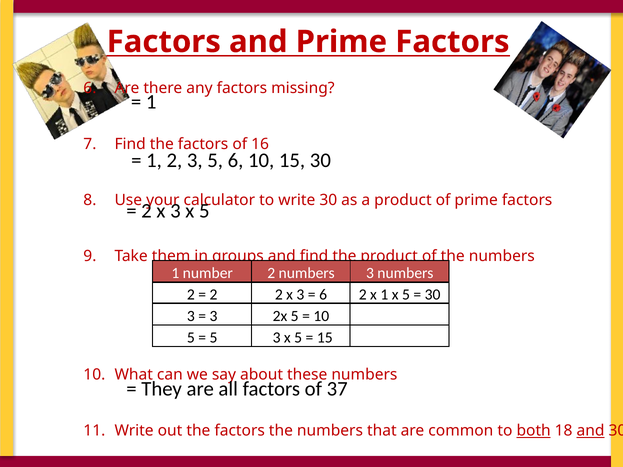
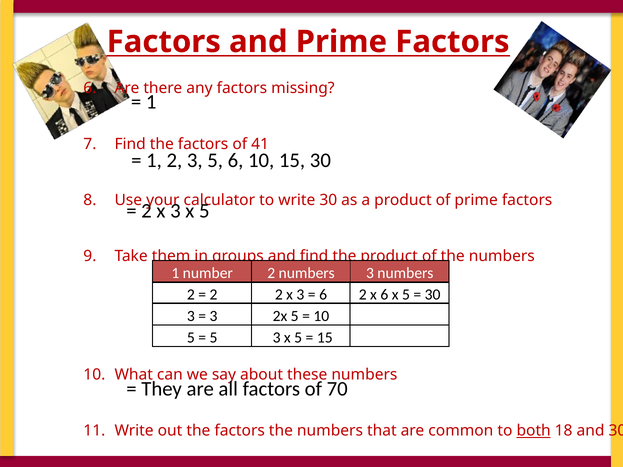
16: 16 -> 41 (260, 144)
x 1: 1 -> 6 (384, 295)
37: 37 -> 70 (337, 389)
and underline: present -> none (591, 431)
